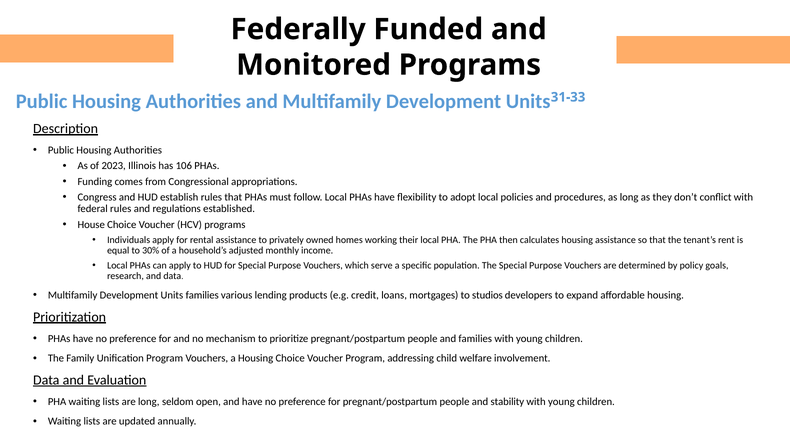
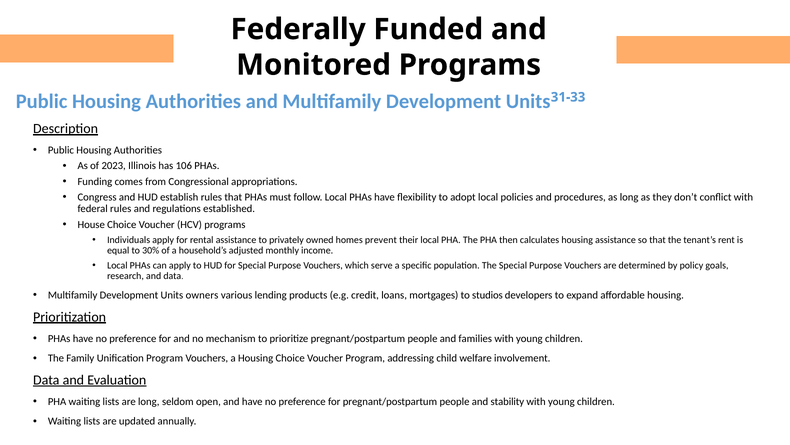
working: working -> prevent (381, 239)
Units families: families -> owners (202, 295)
